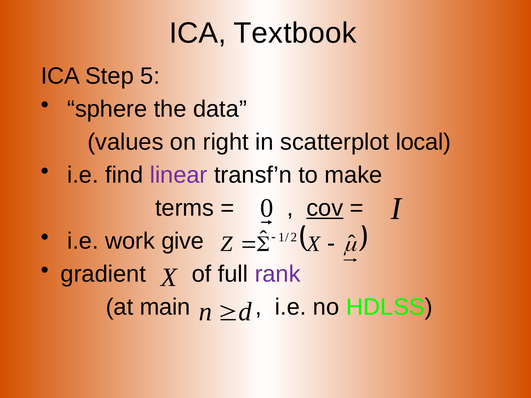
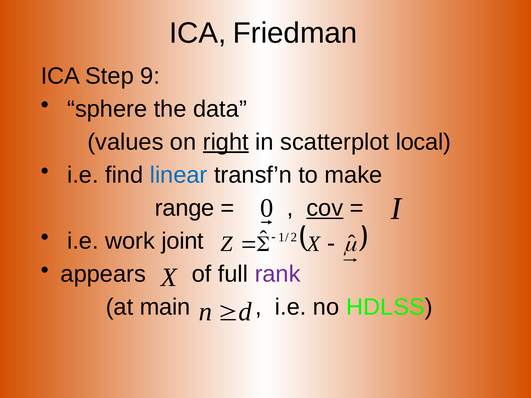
Textbook: Textbook -> Friedman (295, 33)
5: 5 -> 9 (150, 76)
right underline: none -> present (226, 142)
linear colour: purple -> blue (179, 175)
terms: terms -> range (185, 208)
give: give -> joint (183, 241)
gradient: gradient -> appears (103, 274)
